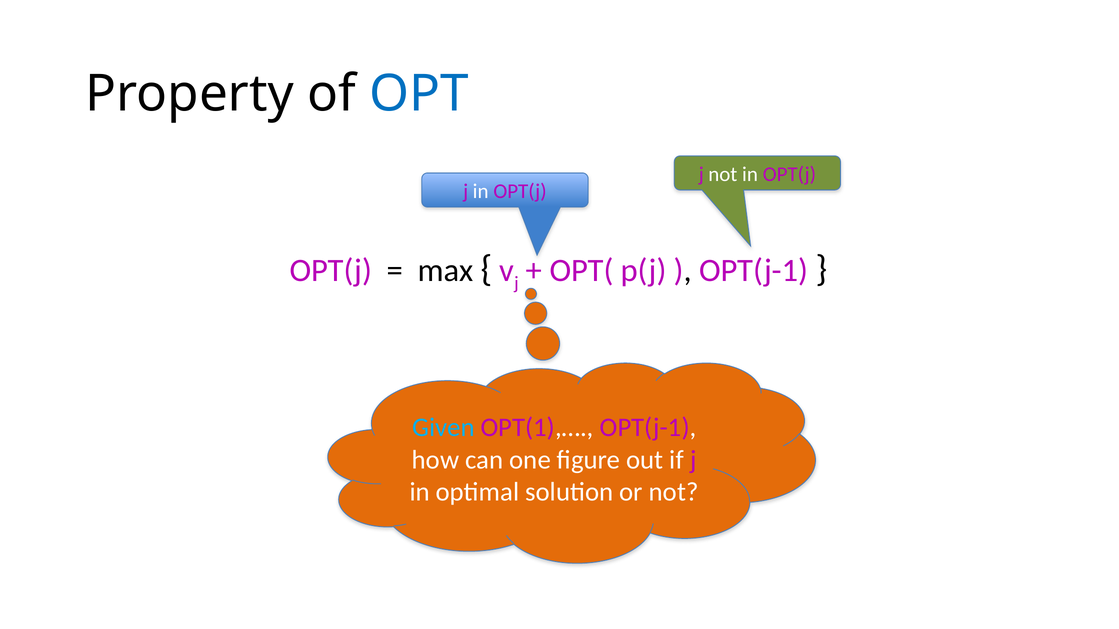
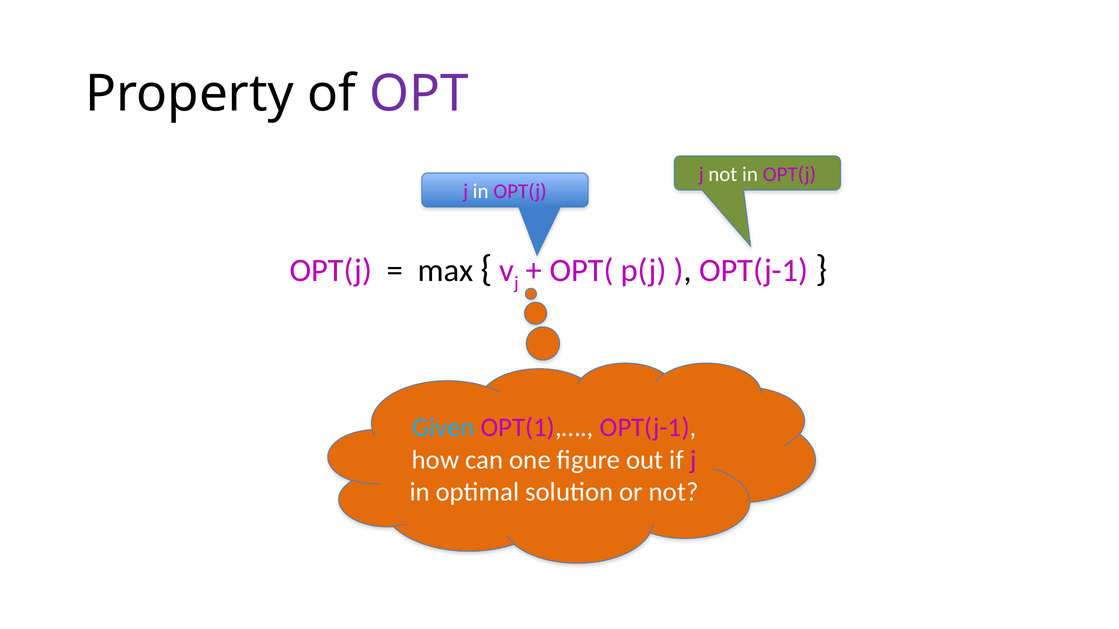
OPT colour: blue -> purple (419, 94)
